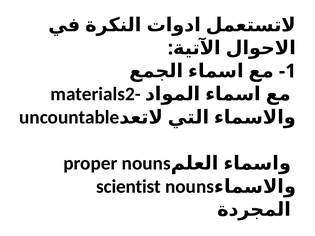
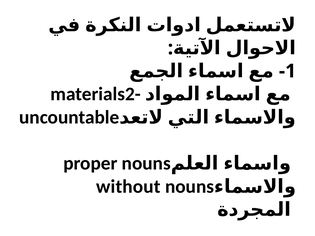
scientist: scientist -> without (128, 187)
